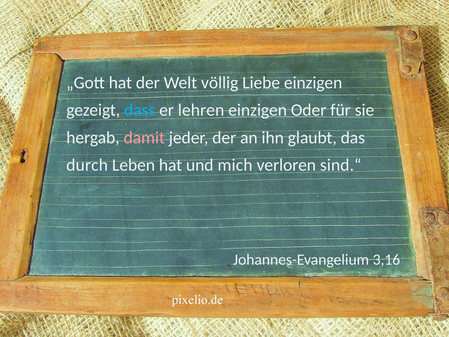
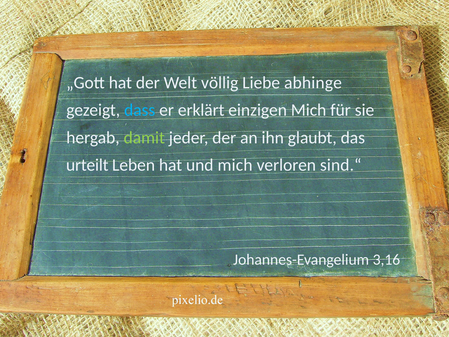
Liebe einzigen: einzigen -> abhinge (313, 83)
lehren: lehren -> erklärt (201, 110)
einzigen Oder: Oder -> Mich (309, 110)
damit colour: pink -> light green (144, 138)
durch: durch -> urteilt (87, 165)
